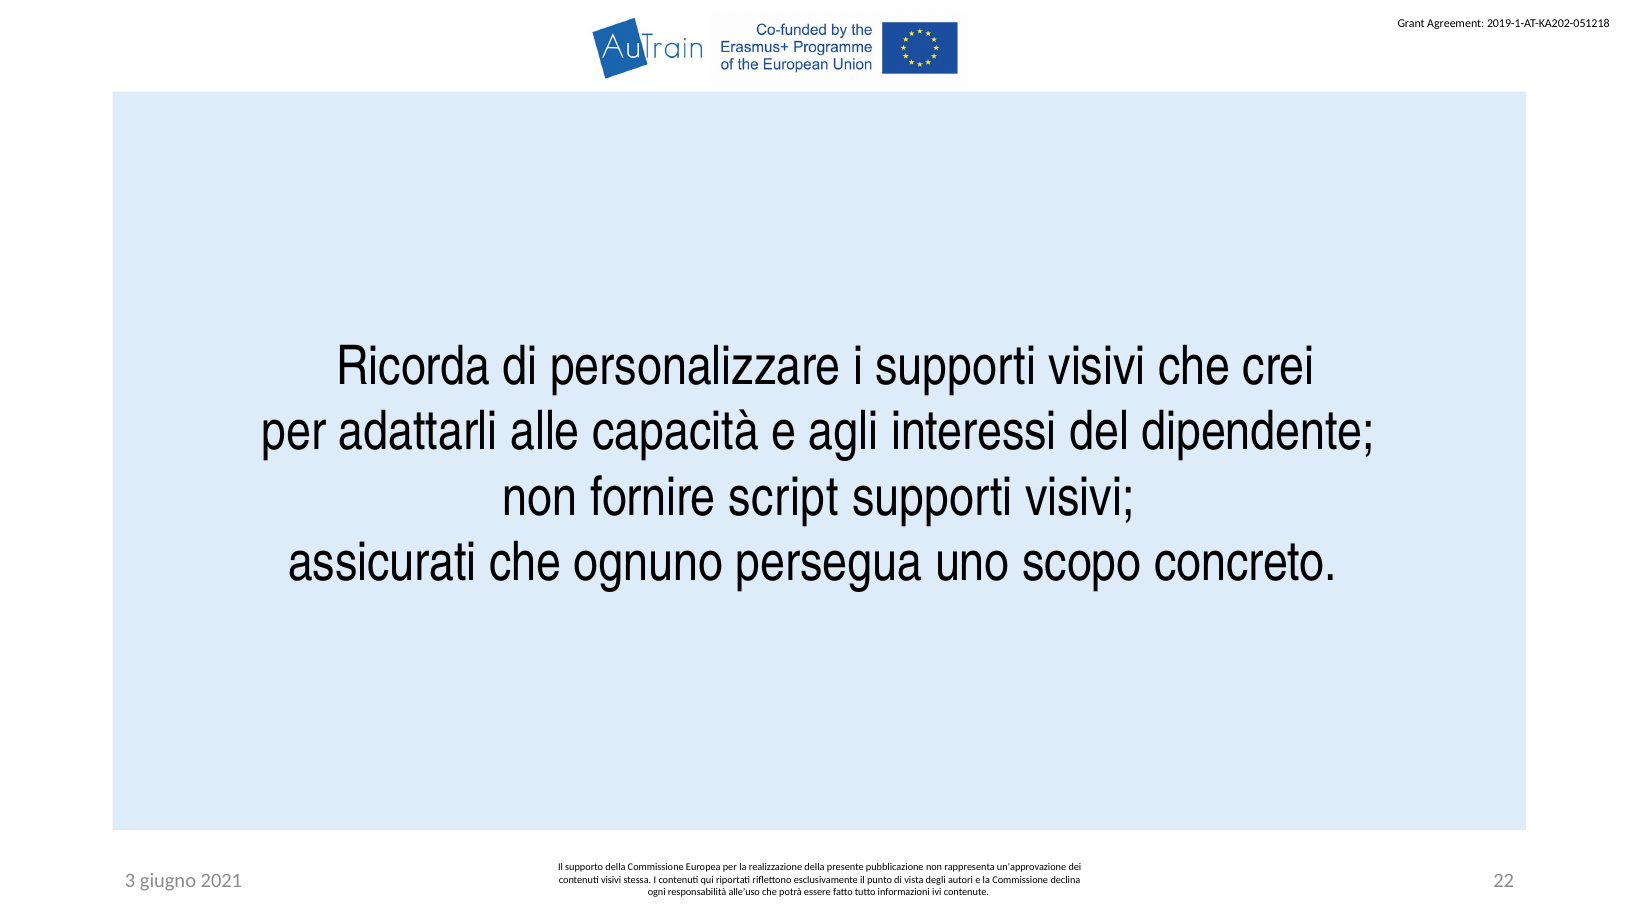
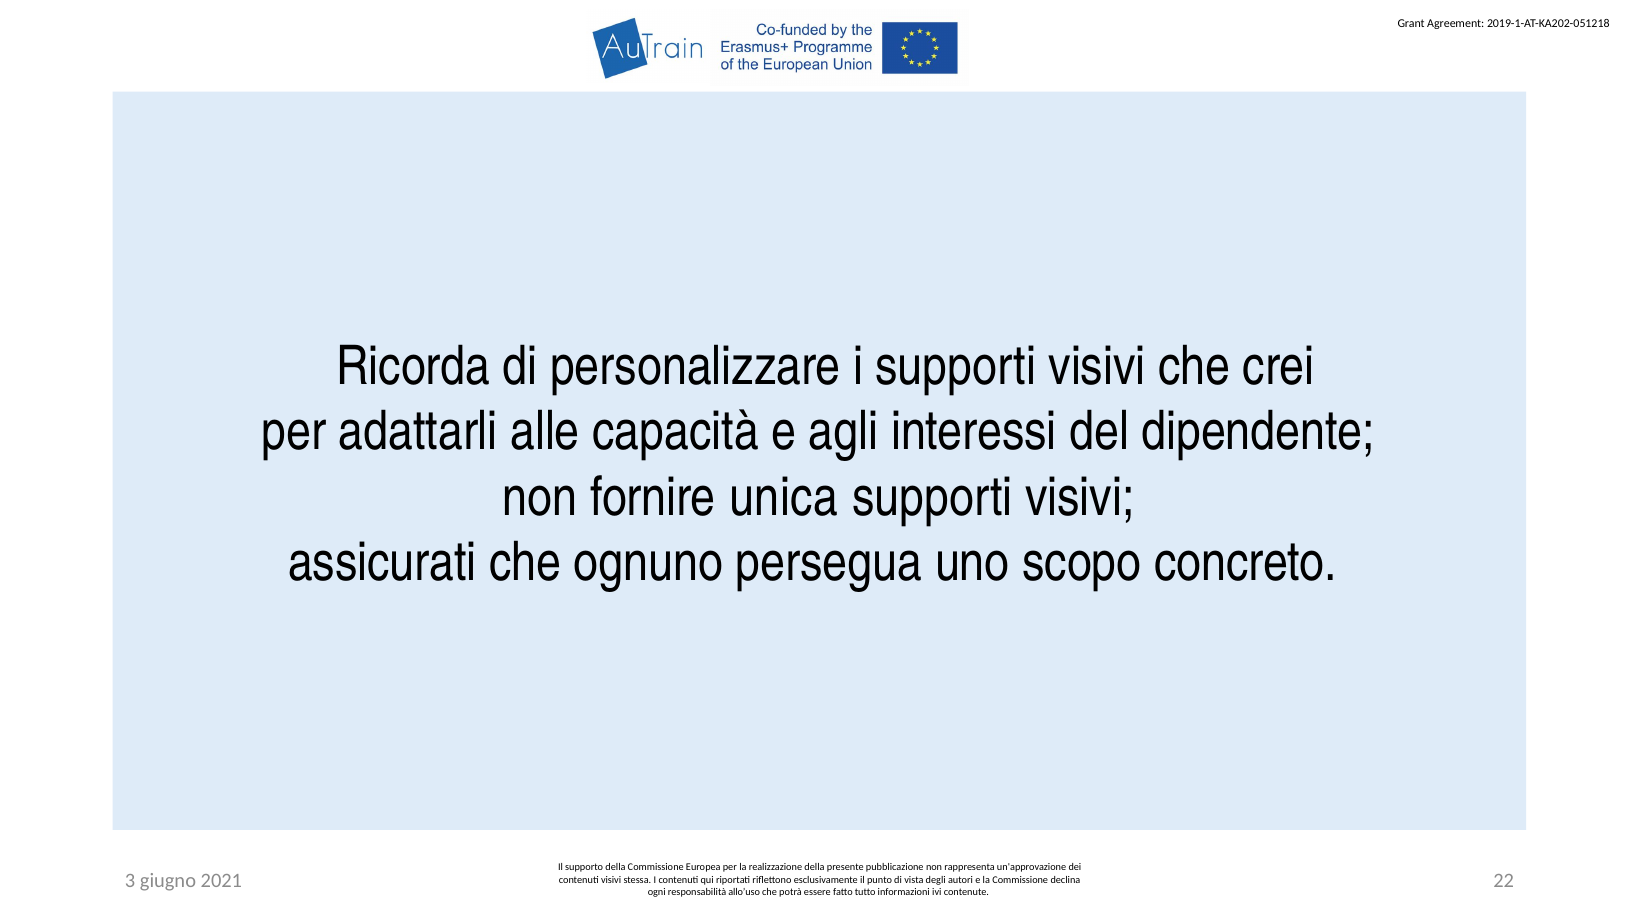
script: script -> unica (784, 497)
alle’uso: alle’uso -> allo’uso (744, 892)
